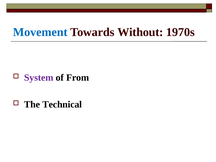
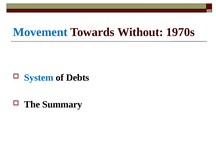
System colour: purple -> blue (39, 78)
From: From -> Debts (78, 78)
Technical: Technical -> Summary (62, 104)
